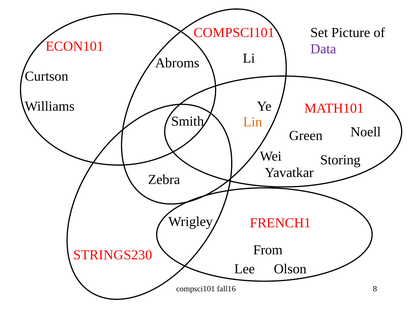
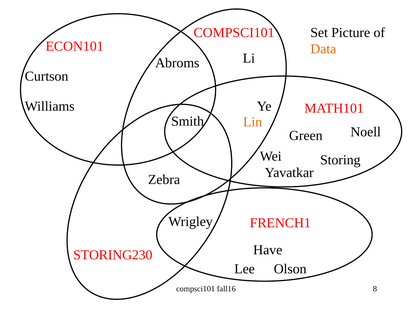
Data colour: purple -> orange (323, 49)
From: From -> Have (268, 250)
STRINGS230: STRINGS230 -> STORING230 (113, 255)
